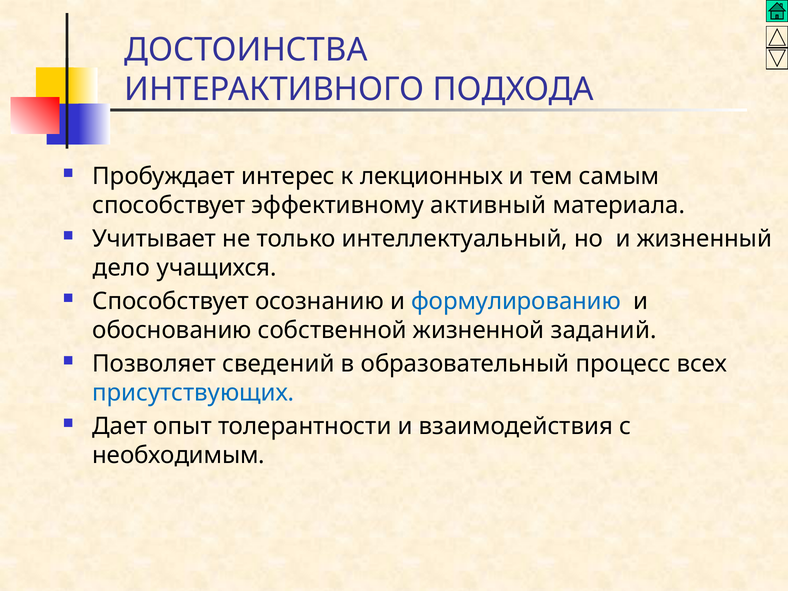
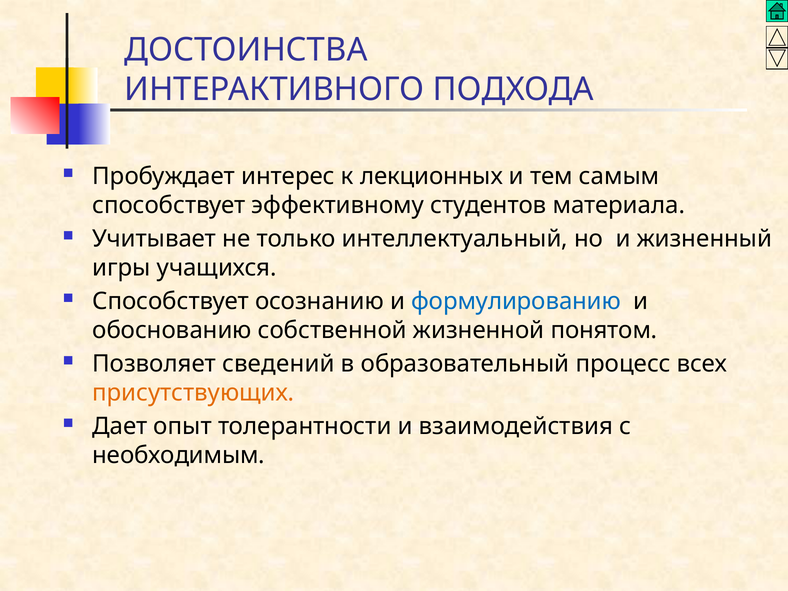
активный: активный -> студентов (488, 205)
дело: дело -> игры (121, 268)
заданий: заданий -> понятом (604, 330)
присутствующих colour: blue -> orange (193, 393)
